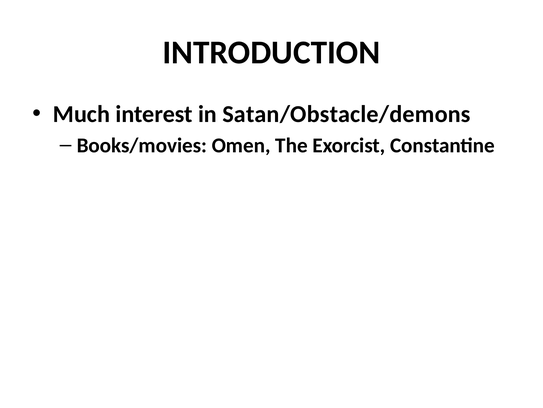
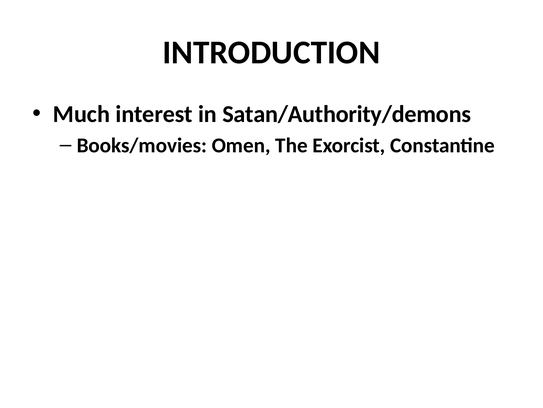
Satan/Obstacle/demons: Satan/Obstacle/demons -> Satan/Authority/demons (347, 114)
